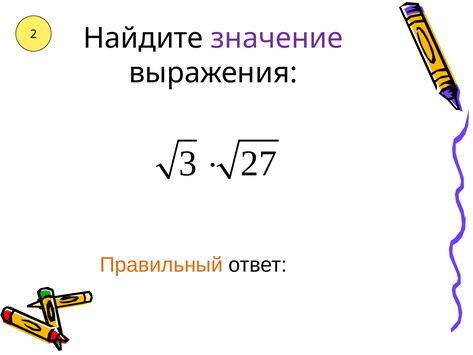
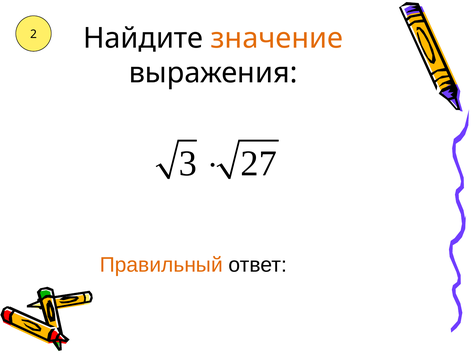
значение colour: purple -> orange (277, 38)
